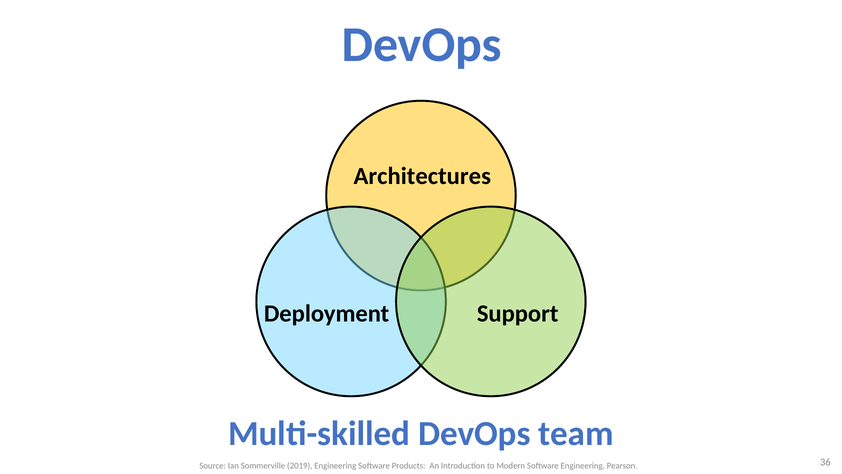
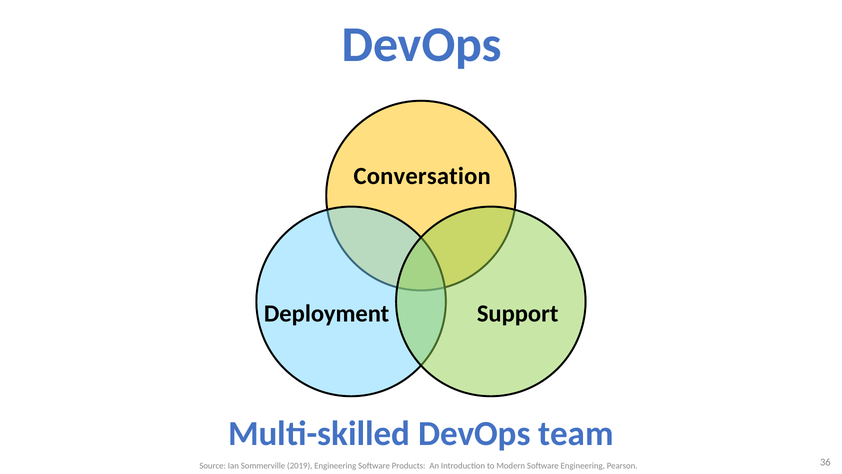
Architectures: Architectures -> Conversation (422, 176)
